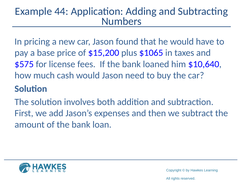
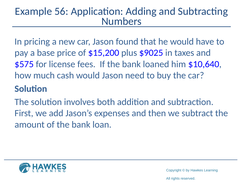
44: 44 -> 56 (61, 11)
$1065: $1065 -> $9025 (151, 53)
